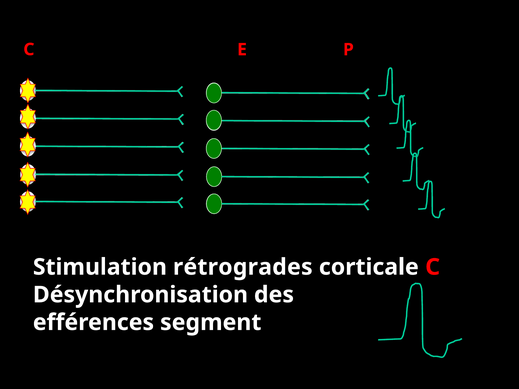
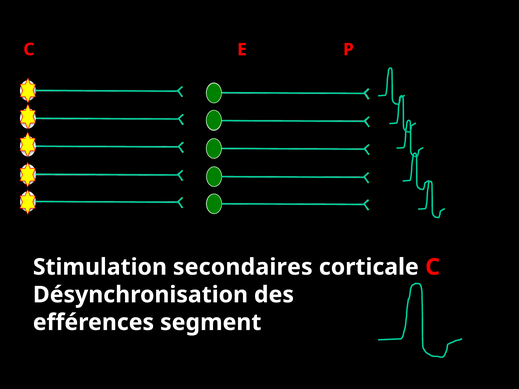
rétrogrades: rétrogrades -> secondaires (243, 267)
